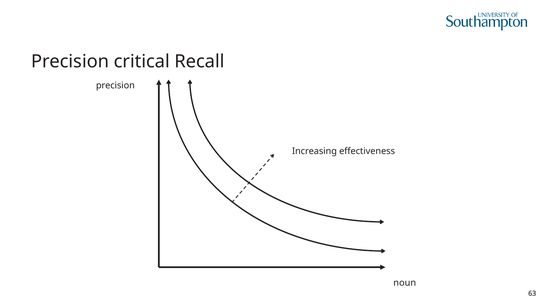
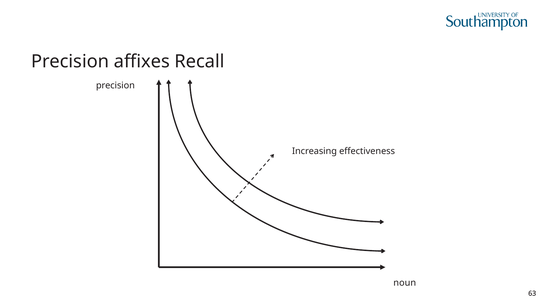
critical: critical -> affixes (142, 62)
